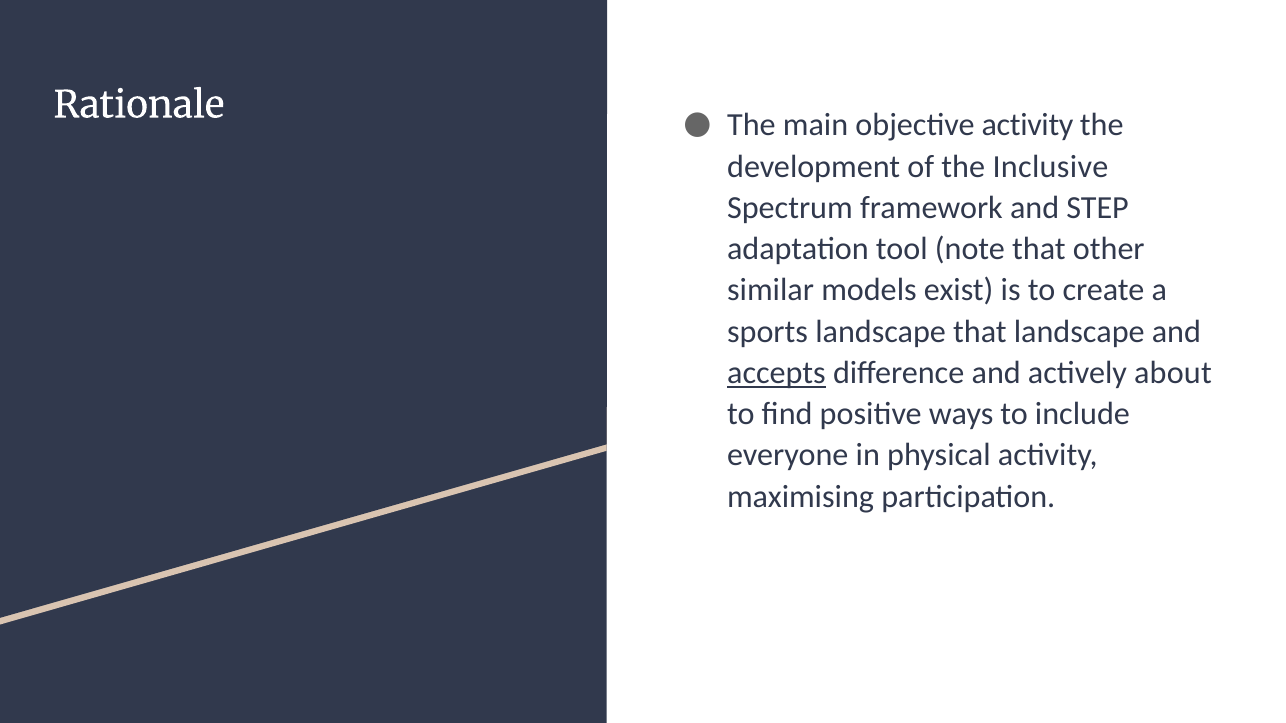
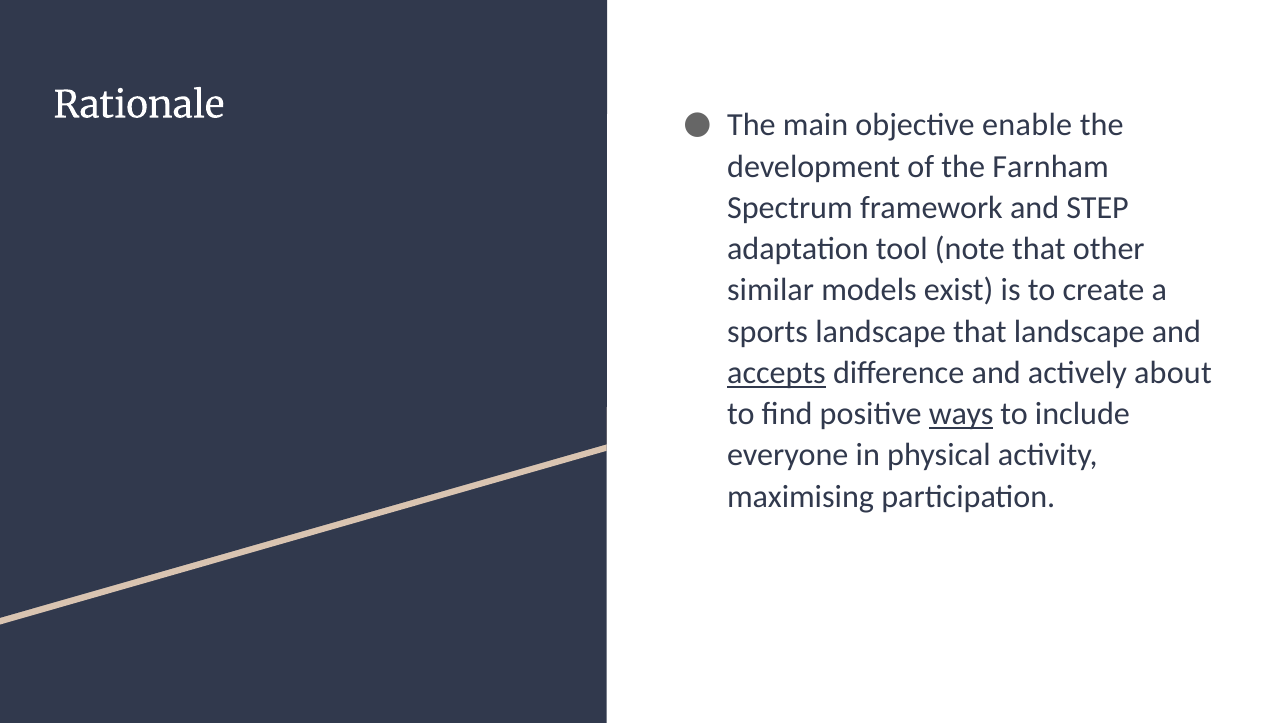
objective activity: activity -> enable (1027, 125)
Inclusive: Inclusive -> Farnham (1051, 167)
ways underline: none -> present (961, 414)
